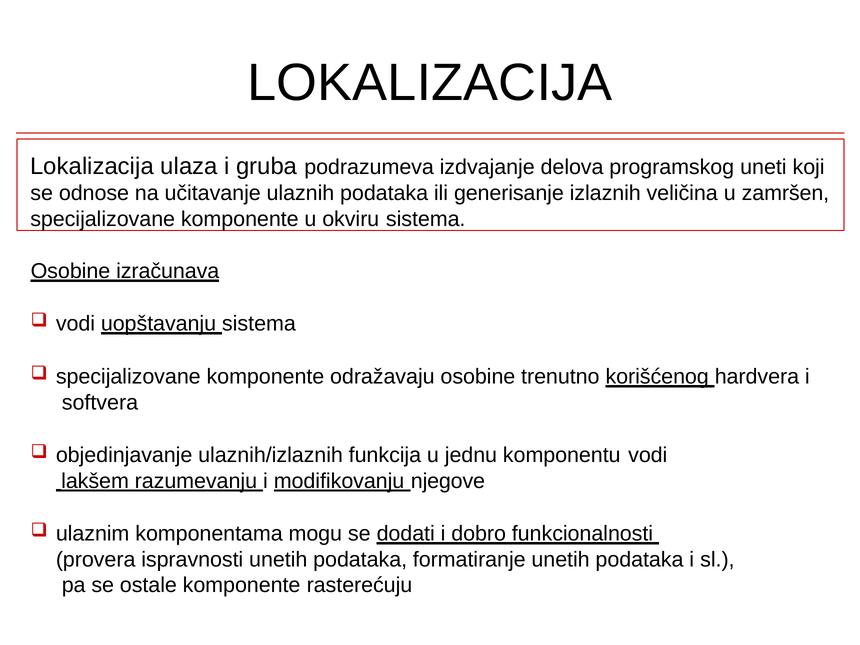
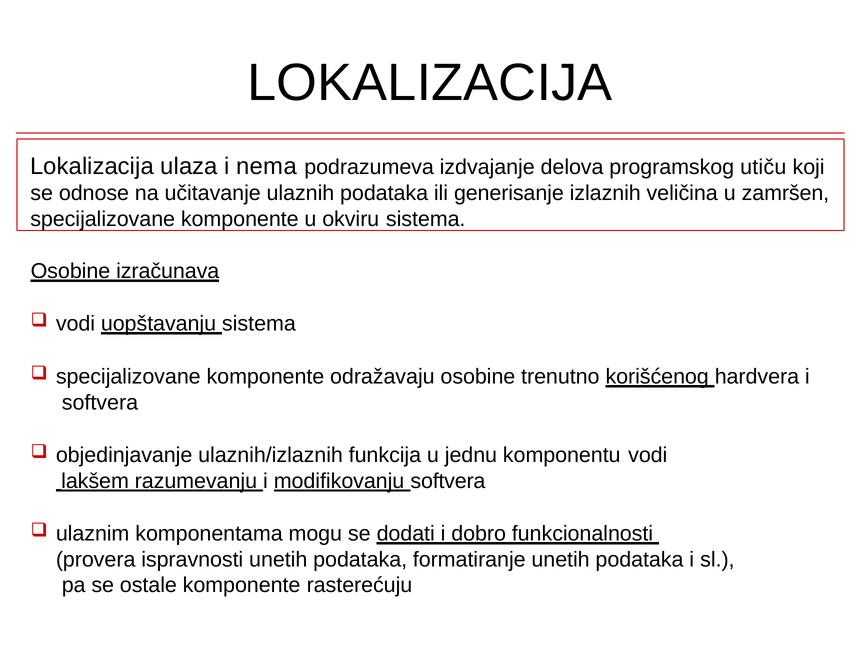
gruba: gruba -> nema (267, 166)
uneti: uneti -> utiču (763, 167)
modifikovanju njegove: njegove -> softvera (448, 481)
